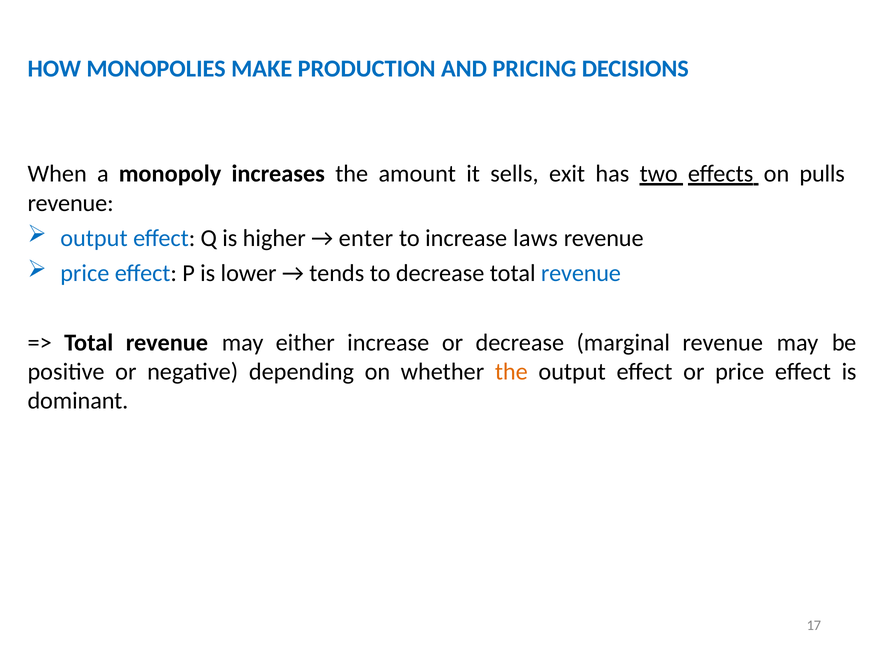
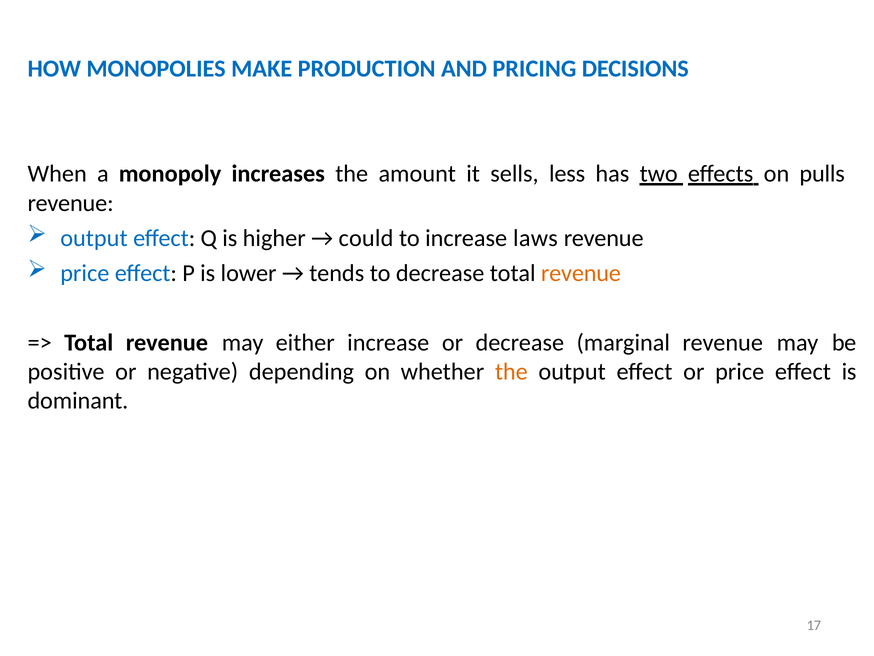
exit: exit -> less (567, 174)
enter: enter -> could (366, 238)
revenue colour: blue -> orange (581, 273)
